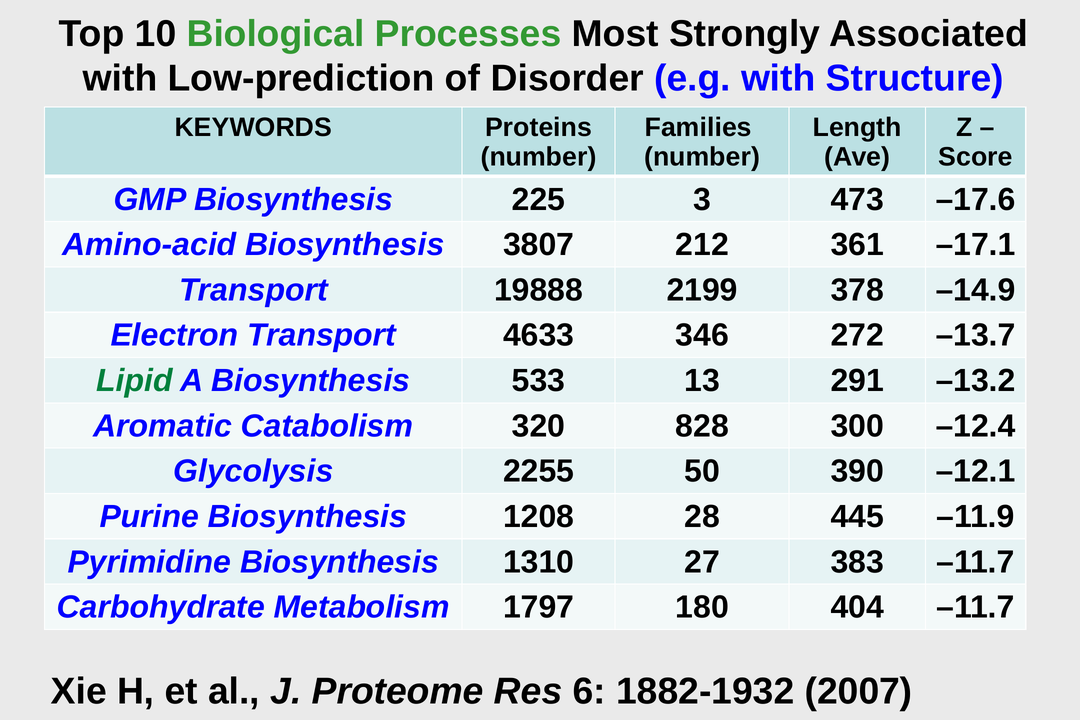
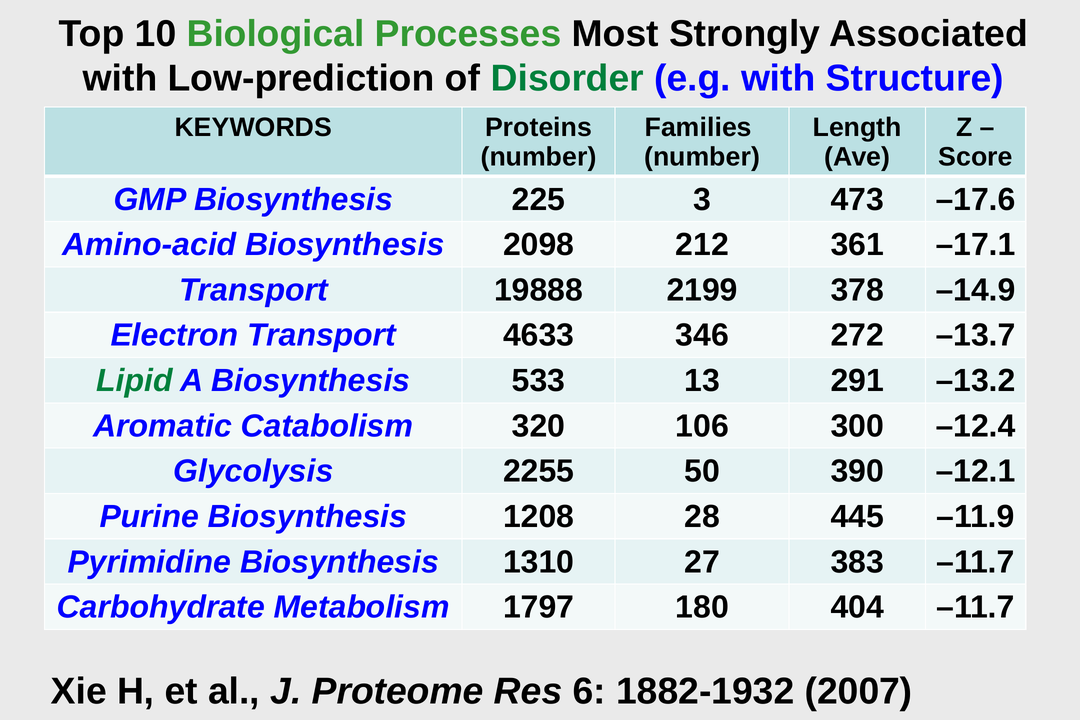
Disorder colour: black -> green (567, 79)
3807: 3807 -> 2098 (539, 245)
828: 828 -> 106 (702, 426)
